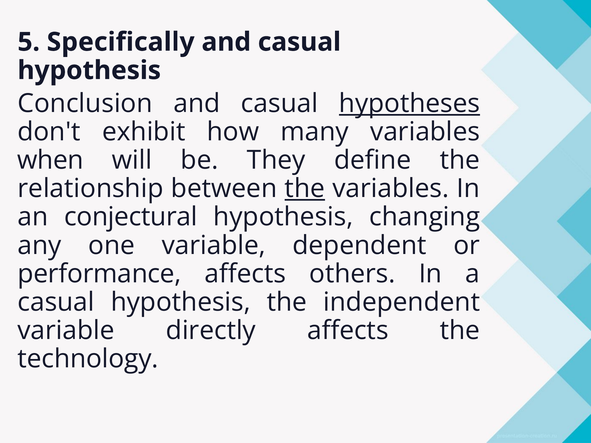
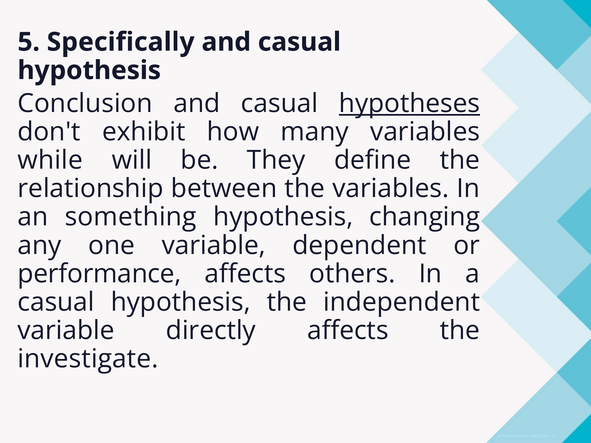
when: when -> while (50, 160)
the underline: present -> none (305, 189)
conjectural: conjectural -> something (131, 217)
technology: technology -> investigate (88, 359)
